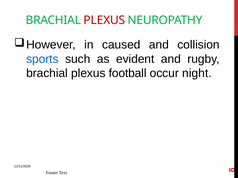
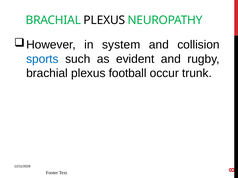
PLEXUS colour: red -> black (104, 20)
caused: caused -> system (121, 45)
night: night -> trunk (197, 73)
